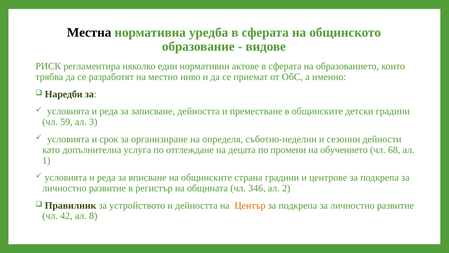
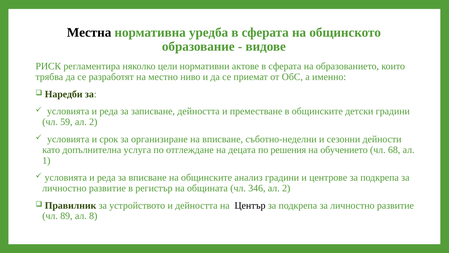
един: един -> цели (168, 66)
59 ал 3: 3 -> 2 (93, 122)
на определя: определя -> вписване (223, 139)
промени: промени -> решения (288, 150)
страна: страна -> анализ (249, 177)
Център colour: orange -> black (250, 205)
42: 42 -> 89 (66, 216)
